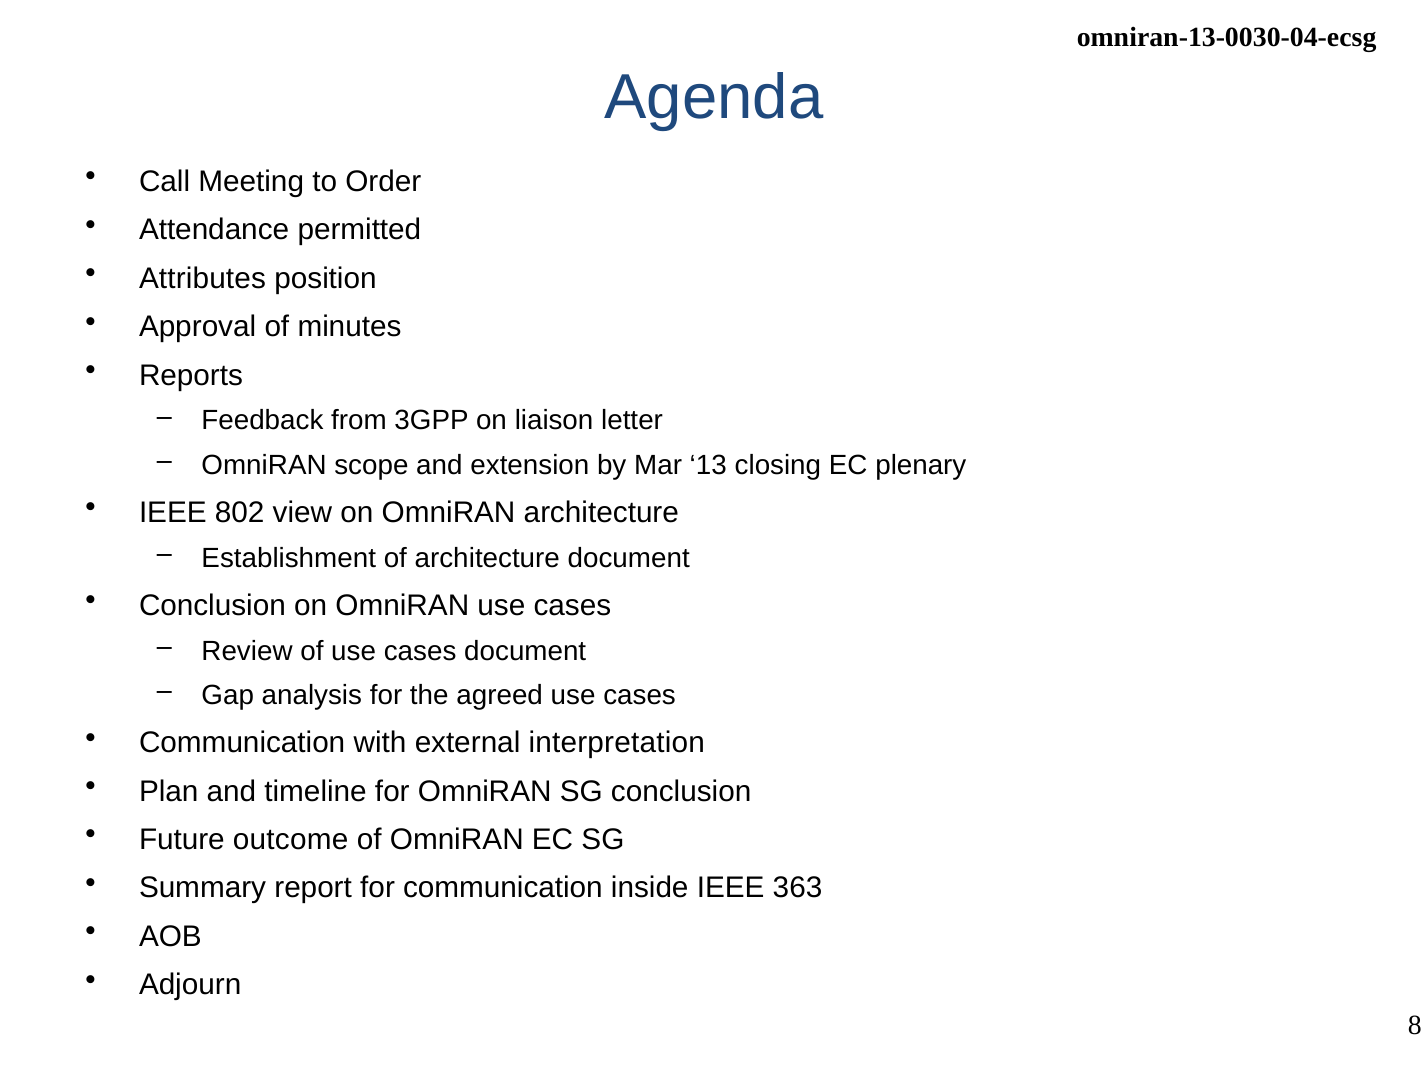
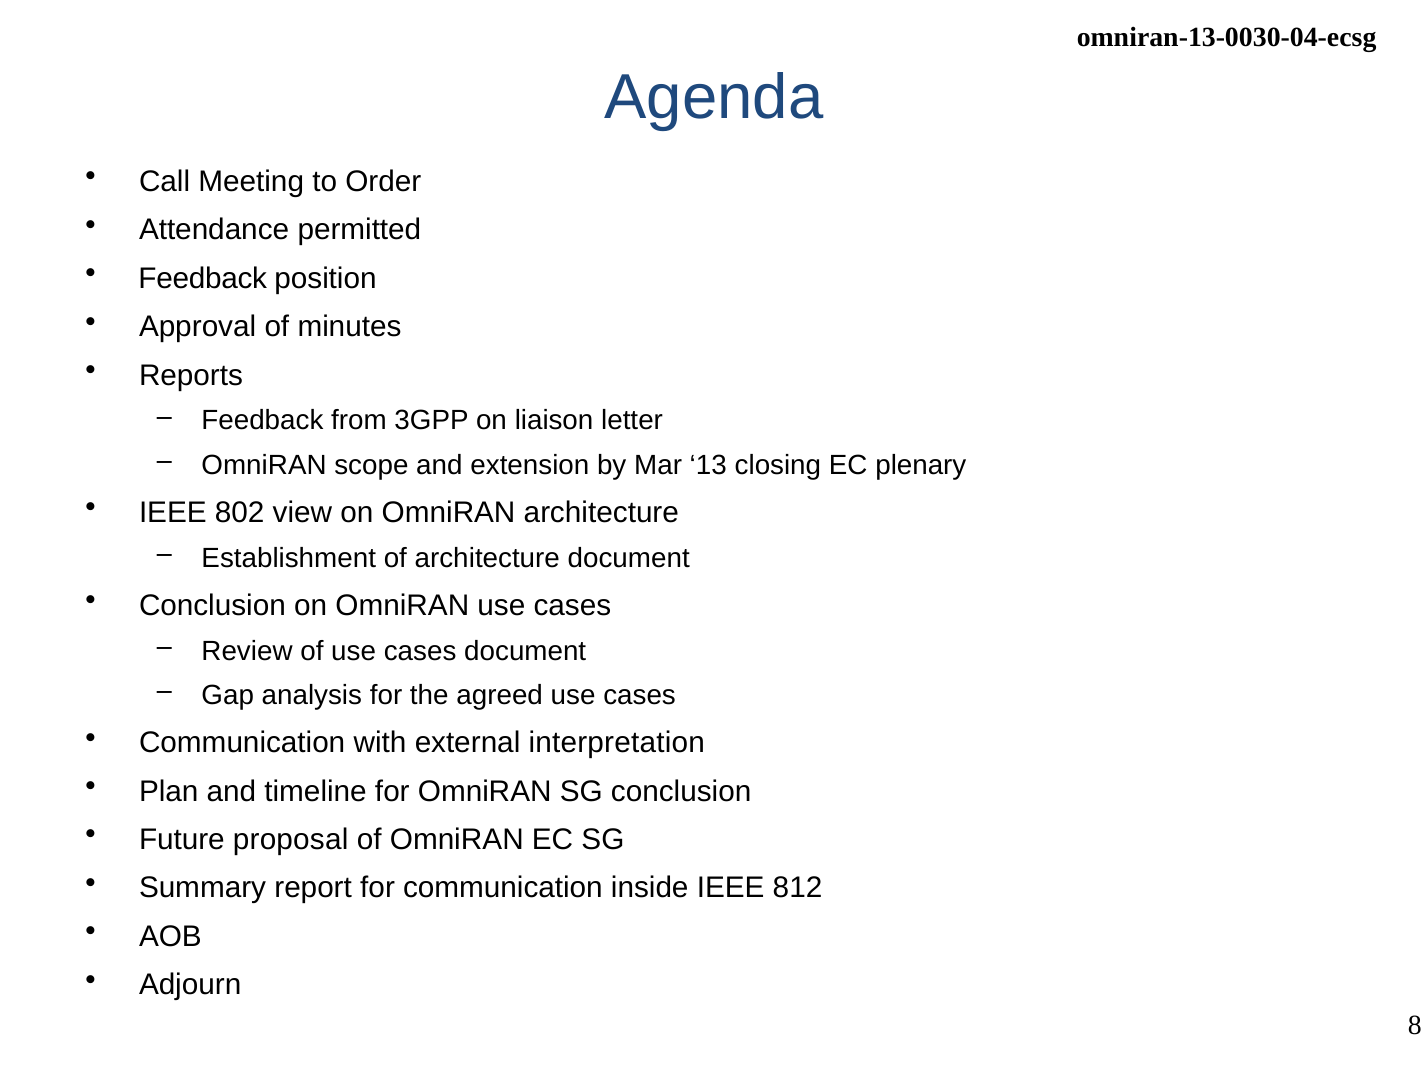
Attributes: Attributes -> Feedback (203, 278)
outcome: outcome -> proposal (291, 840)
363: 363 -> 812 (798, 888)
